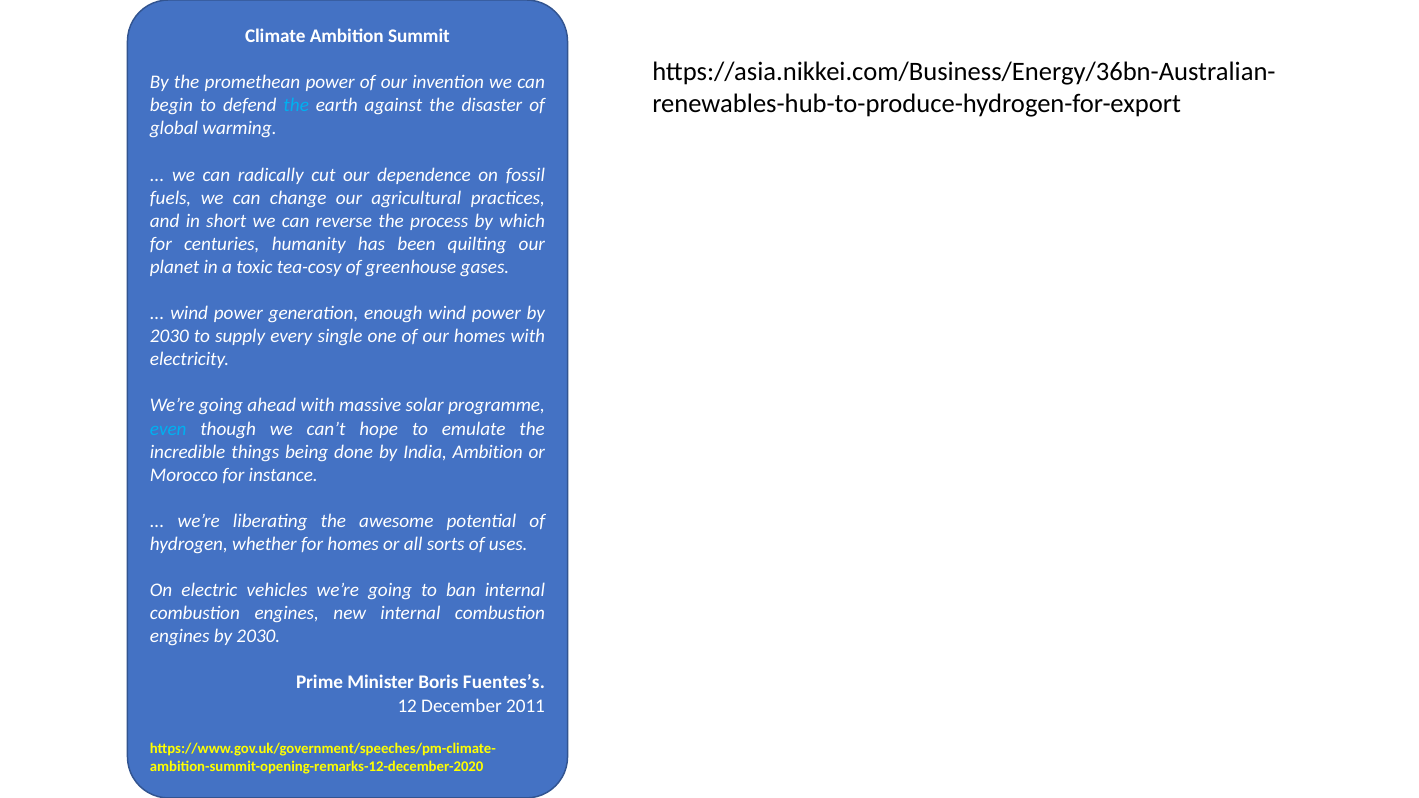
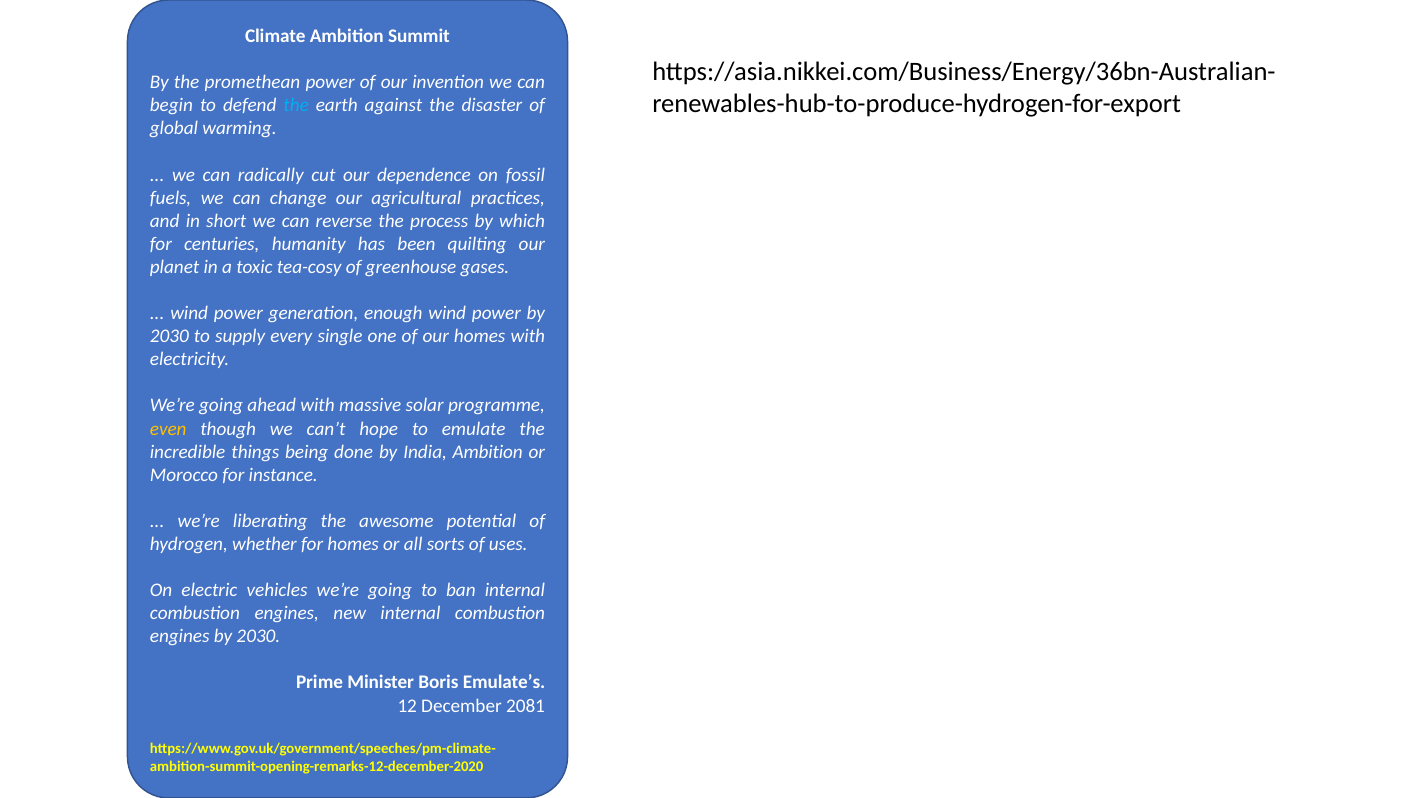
even colour: light blue -> yellow (168, 429)
Fuentes’s: Fuentes’s -> Emulate’s (504, 683)
2011: 2011 -> 2081 (526, 706)
